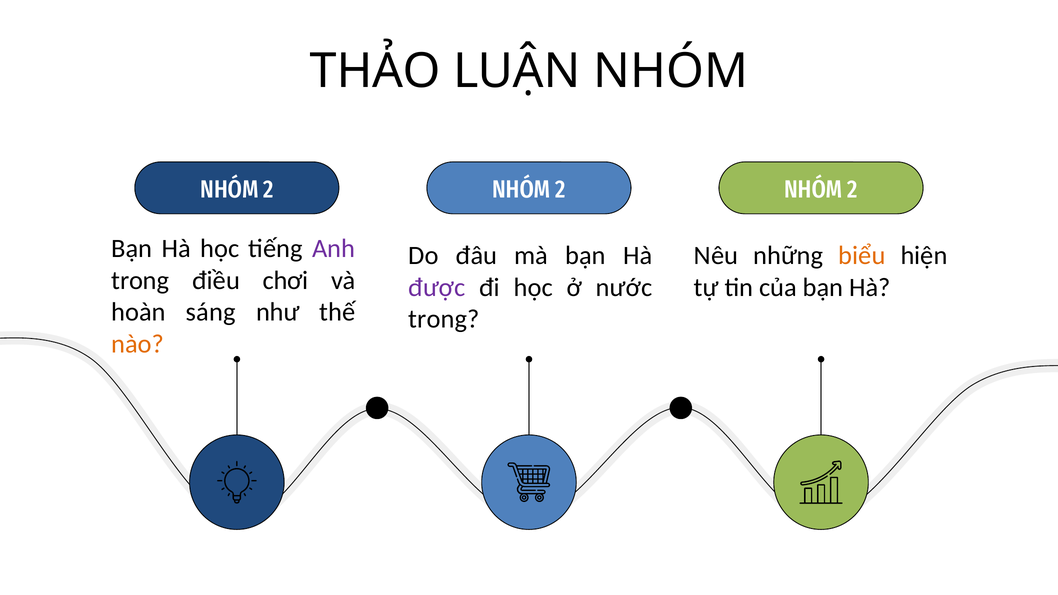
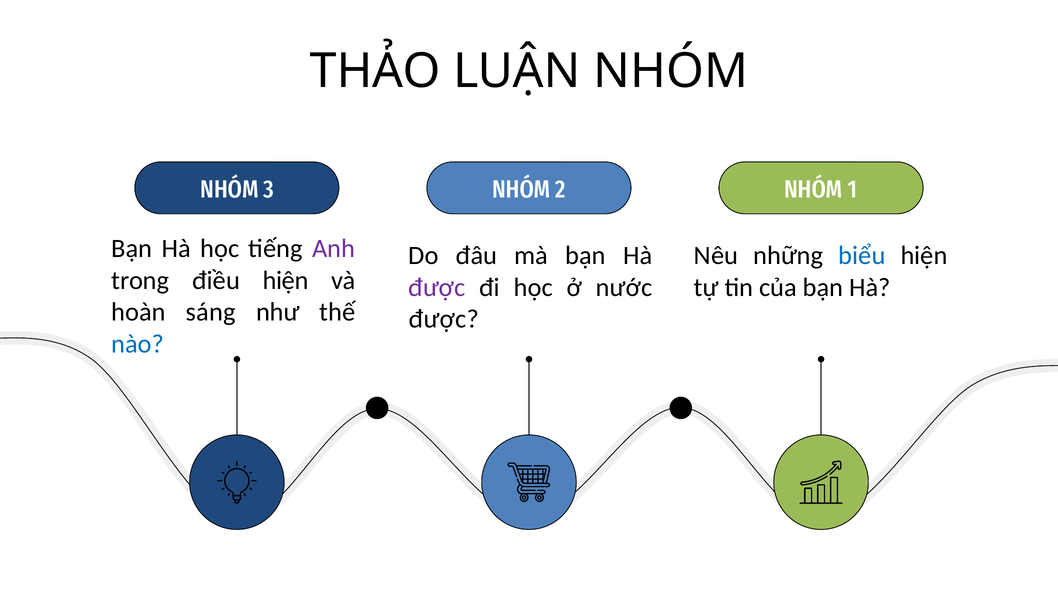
2: 2 -> 3 (269, 190)
2: 2 -> 1 (853, 190)
biểu colour: orange -> blue (862, 256)
điều chơi: chơi -> hiện (286, 280)
trong: trong -> được (444, 319)
nào colour: orange -> blue (138, 344)
